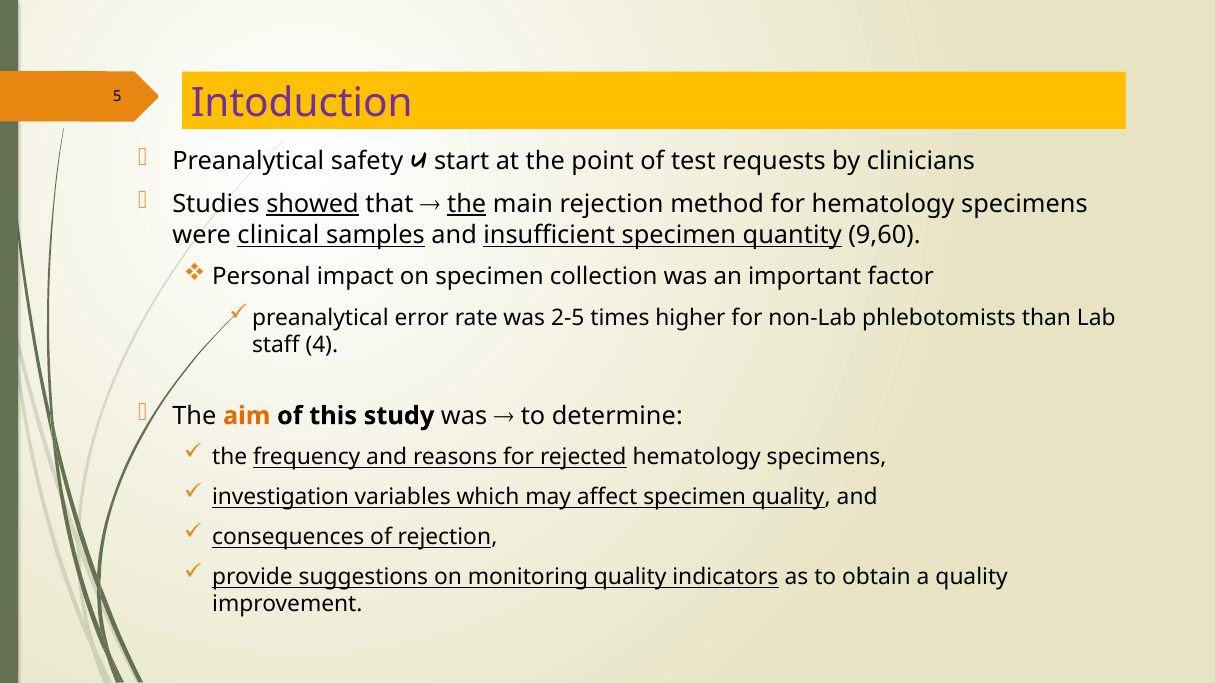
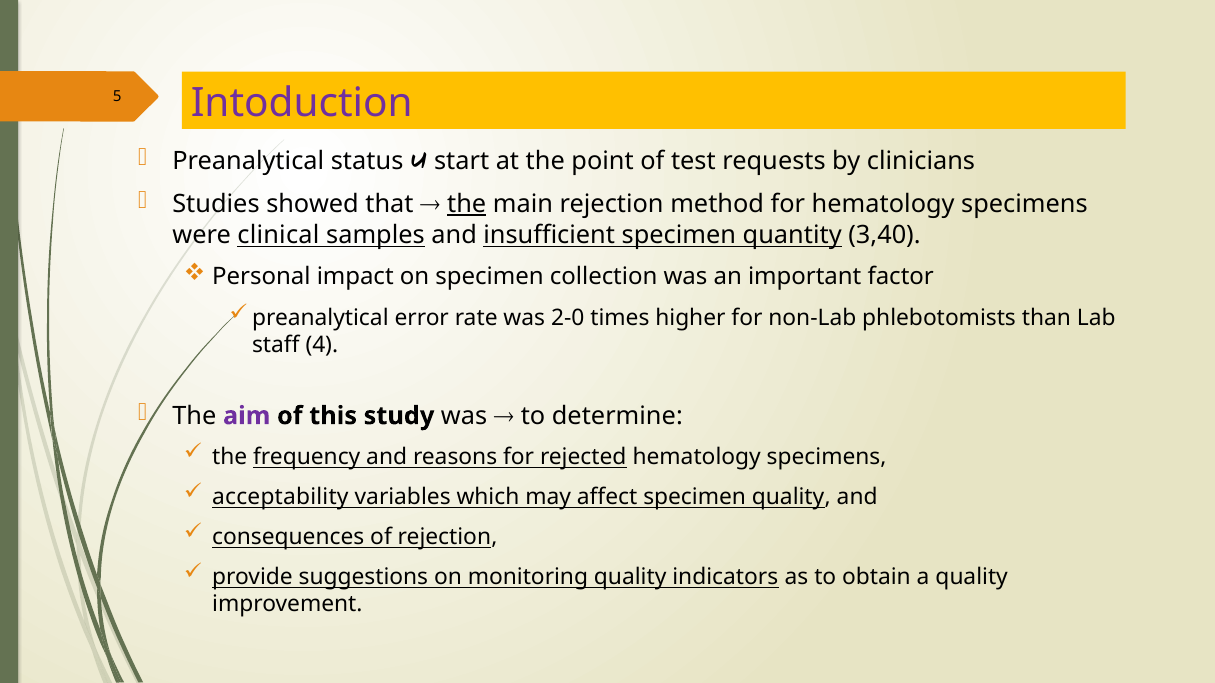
safety: safety -> status (367, 161)
showed underline: present -> none (313, 204)
9,60: 9,60 -> 3,40 (885, 235)
2-5: 2-5 -> 2-0 (568, 318)
aim colour: orange -> purple (247, 416)
investigation: investigation -> acceptability (280, 497)
